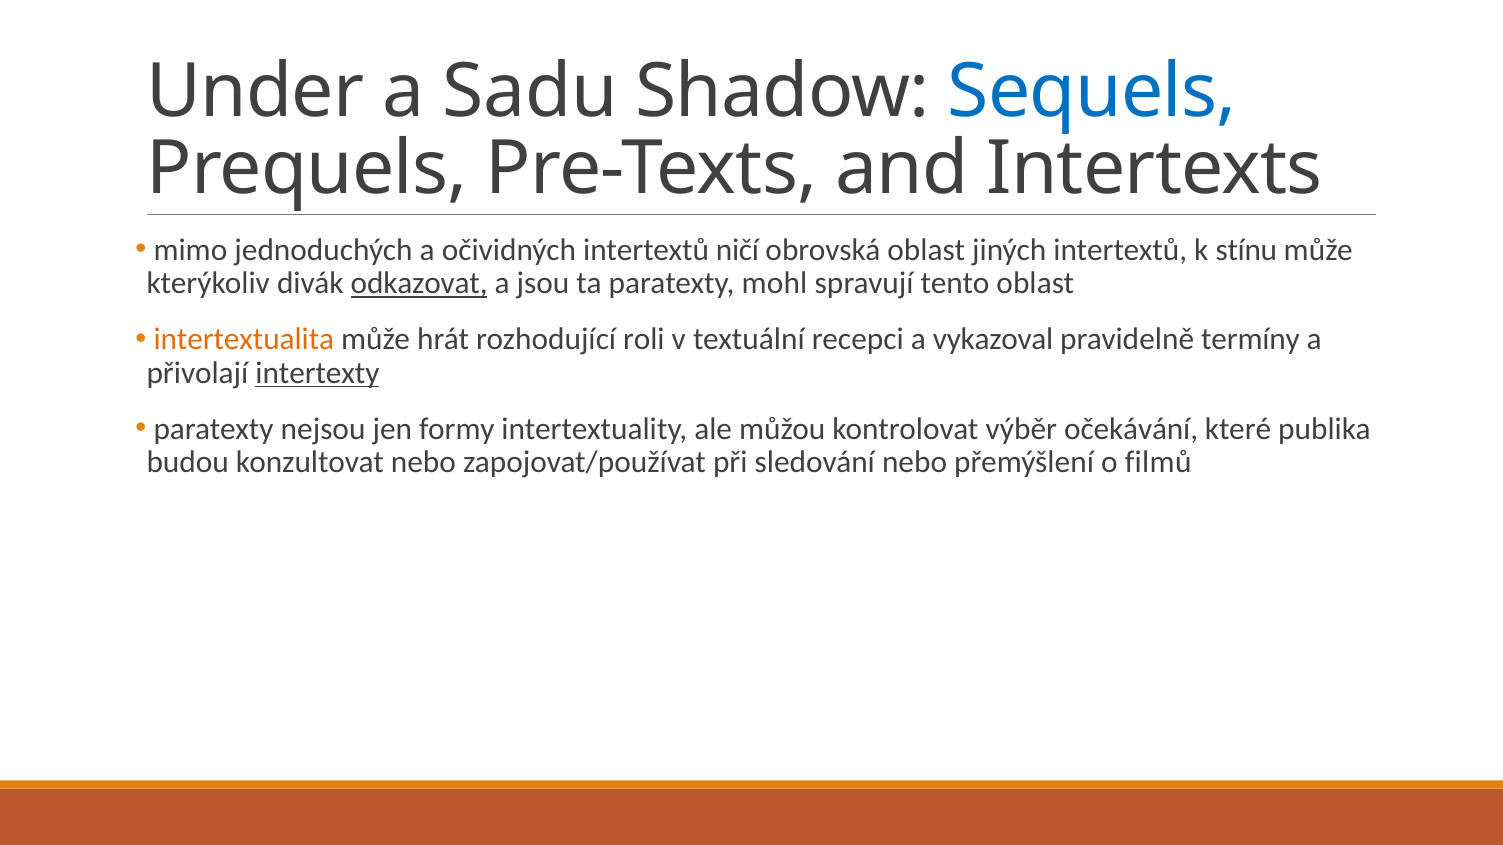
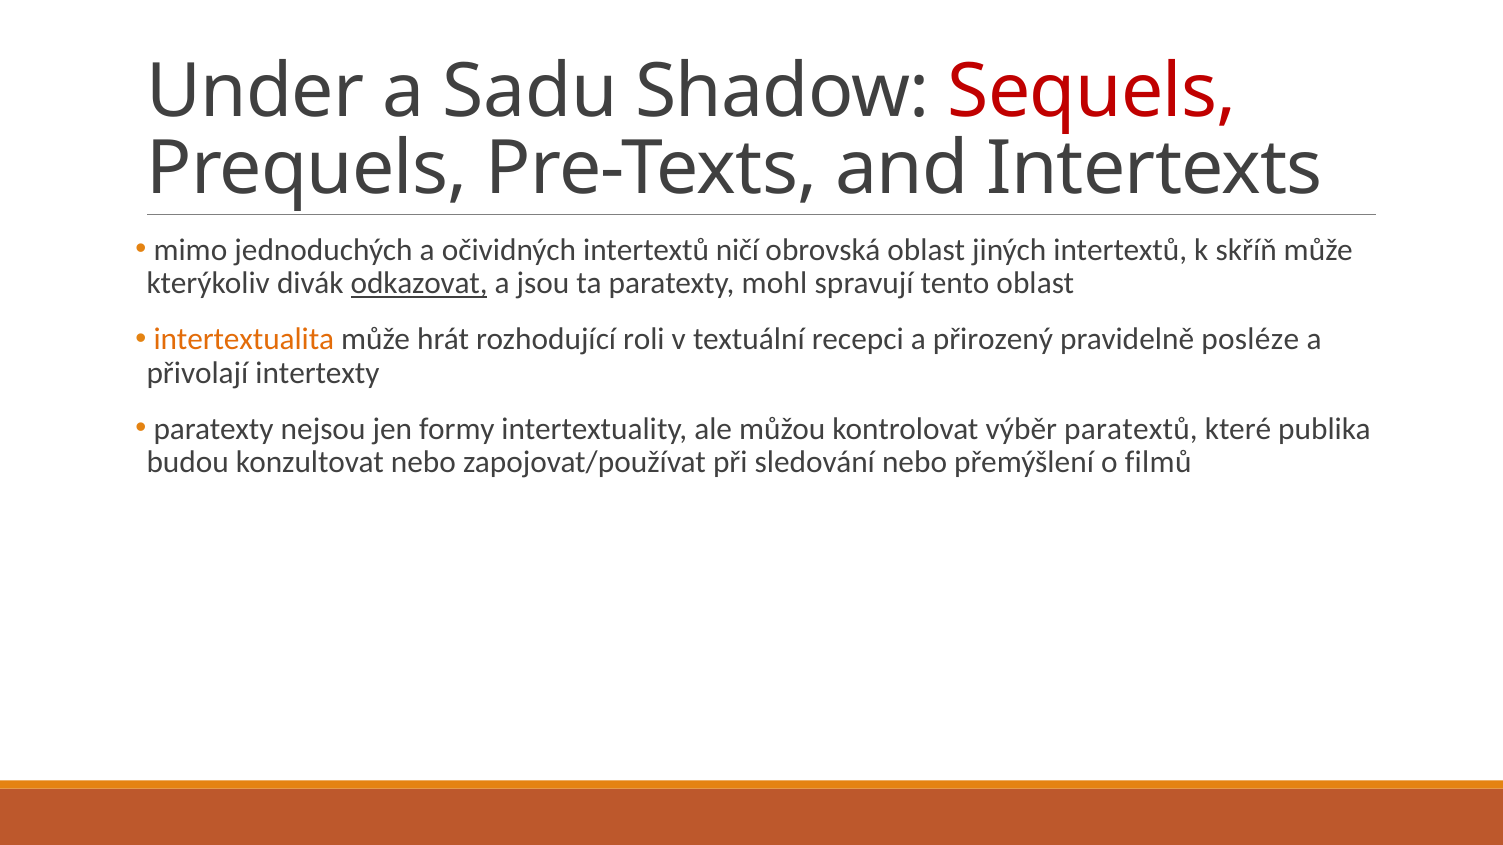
Sequels colour: blue -> red (1092, 92)
stínu: stínu -> skříň (1246, 250)
vykazoval: vykazoval -> přirozený (993, 339)
termíny: termíny -> posléze (1250, 339)
intertexty underline: present -> none (317, 373)
očekávání: očekávání -> paratextů (1131, 429)
